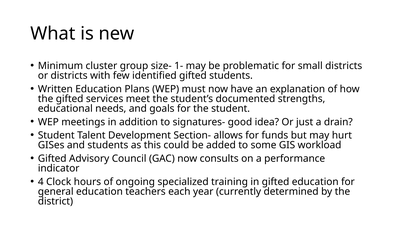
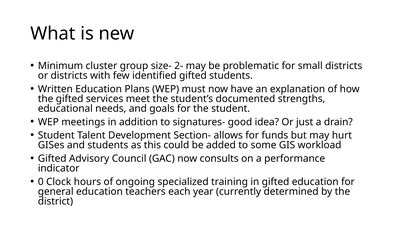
1-: 1- -> 2- (179, 66)
4: 4 -> 0 (41, 181)
